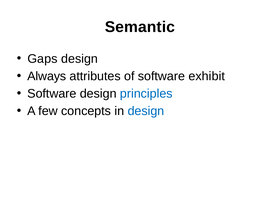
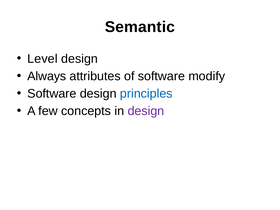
Gaps: Gaps -> Level (42, 59)
exhibit: exhibit -> modify (207, 76)
design colour: blue -> purple (146, 111)
